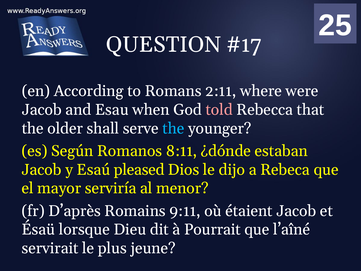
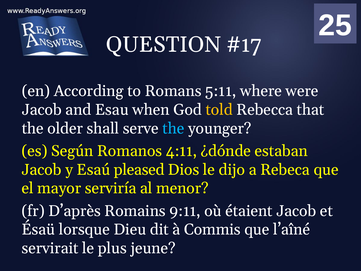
2:11: 2:11 -> 5:11 (221, 91)
told colour: pink -> yellow (219, 110)
8:11: 8:11 -> 4:11 (181, 151)
Pourrait: Pourrait -> Commis (212, 229)
